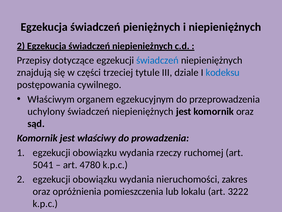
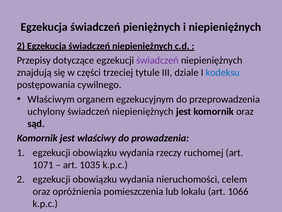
świadczeń colour: blue -> purple (158, 60)
5041: 5041 -> 1071 (43, 164)
4780: 4780 -> 1035 (90, 164)
zakres: zakres -> celem (235, 179)
3222: 3222 -> 1066 (238, 191)
